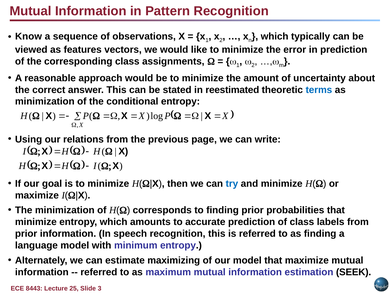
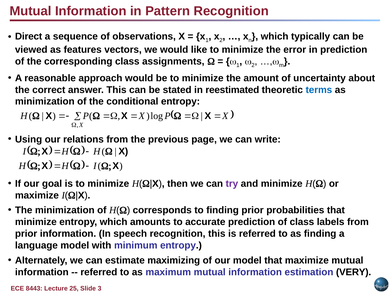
Know: Know -> Direct (29, 36)
try colour: blue -> purple (232, 183)
SEEK: SEEK -> VERY (354, 272)
